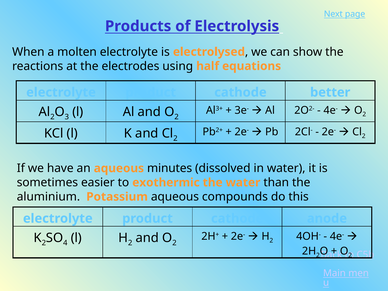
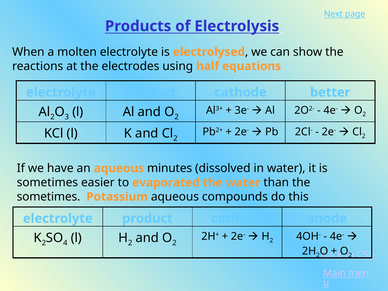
exothermic: exothermic -> evaporated (166, 183)
aluminium: aluminium -> sometimes (48, 197)
